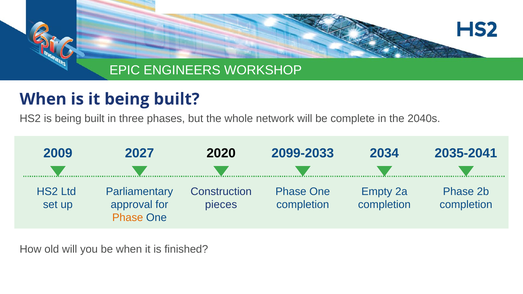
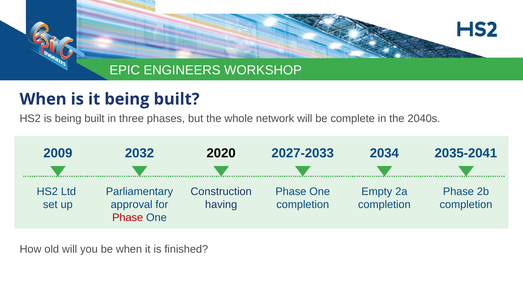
2027: 2027 -> 2032 (139, 153)
2099-2033: 2099-2033 -> 2027-2033 (303, 153)
pieces: pieces -> having (221, 205)
Phase colour: orange -> red (128, 218)
